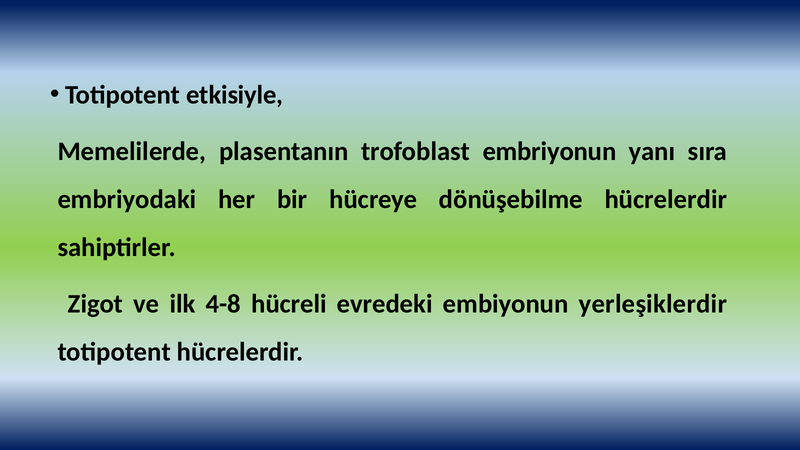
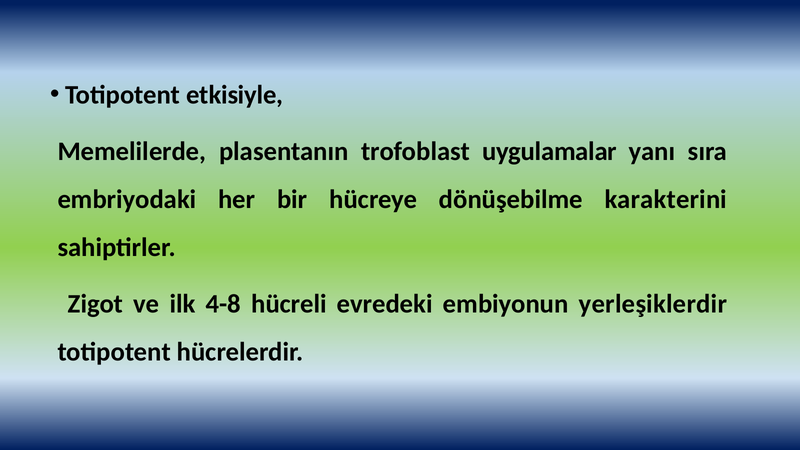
embriyonun: embriyonun -> uygulamalar (550, 151)
dönüşebilme hücrelerdir: hücrelerdir -> karakterini (666, 199)
